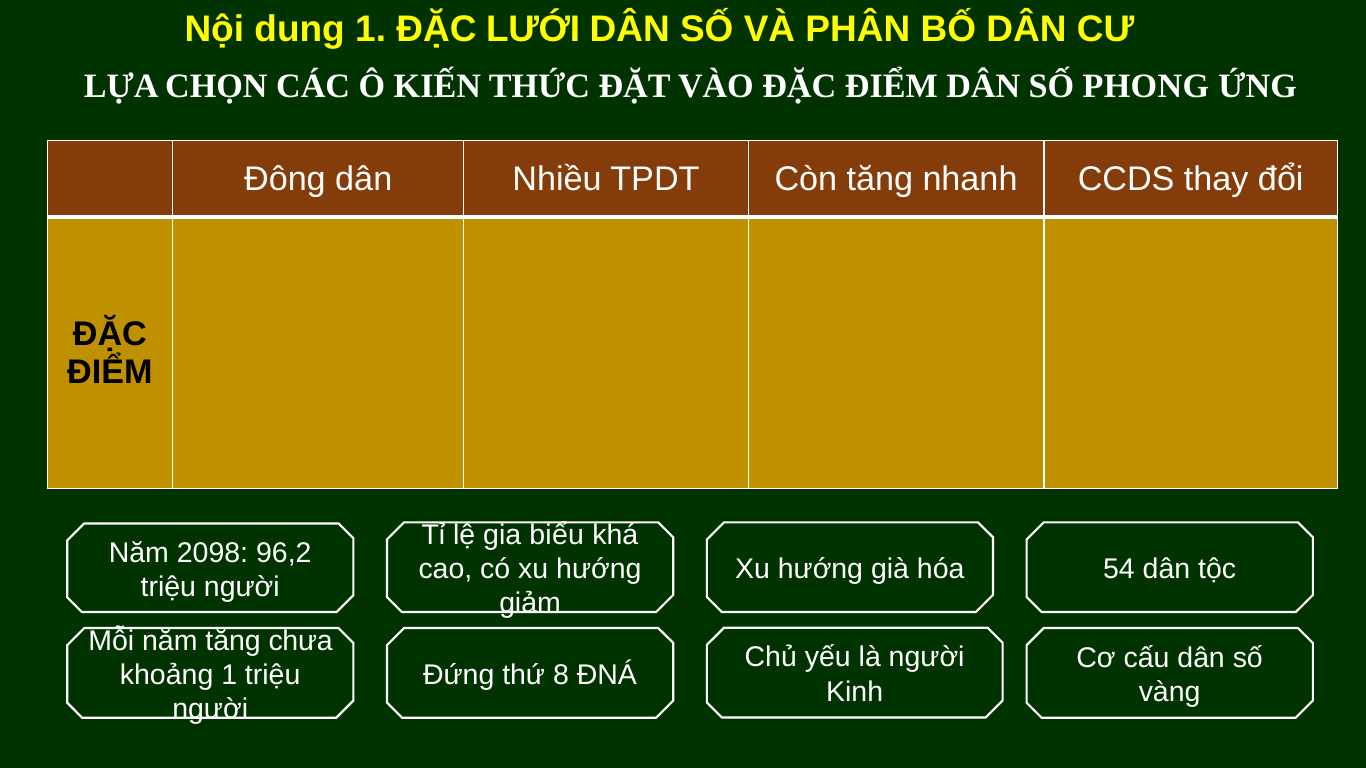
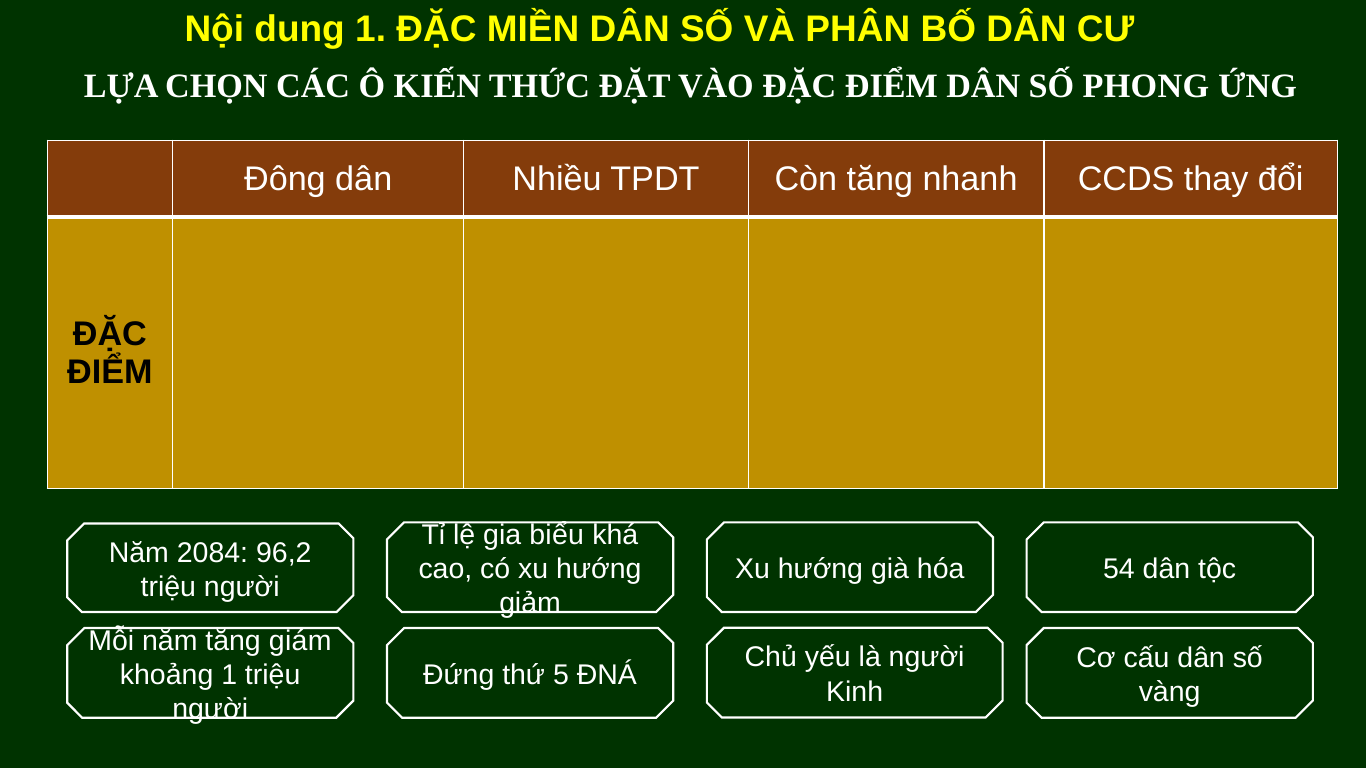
LƯỚI: LƯỚI -> MIỀN (533, 29)
2098: 2098 -> 2084 (212, 553)
chưa: chưa -> giám (300, 641)
8: 8 -> 5 (561, 675)
